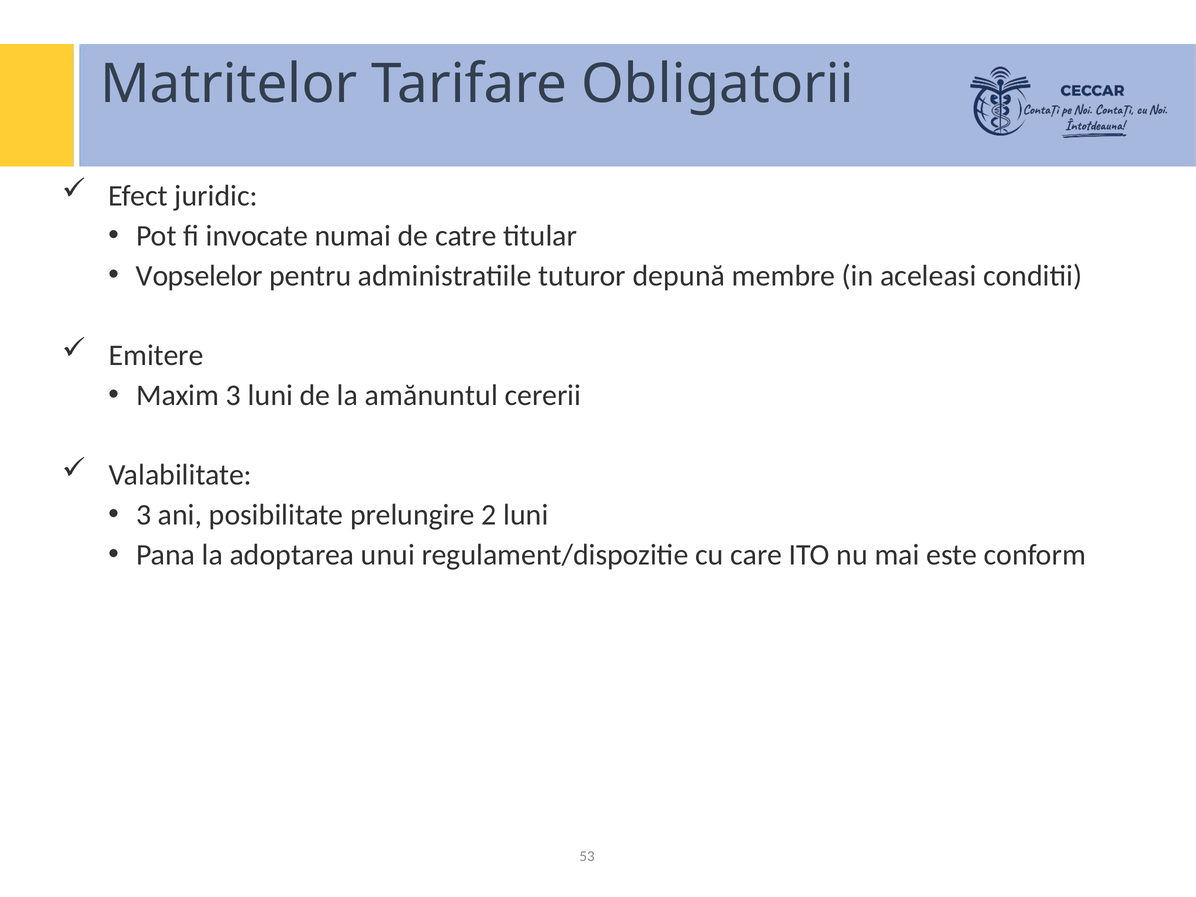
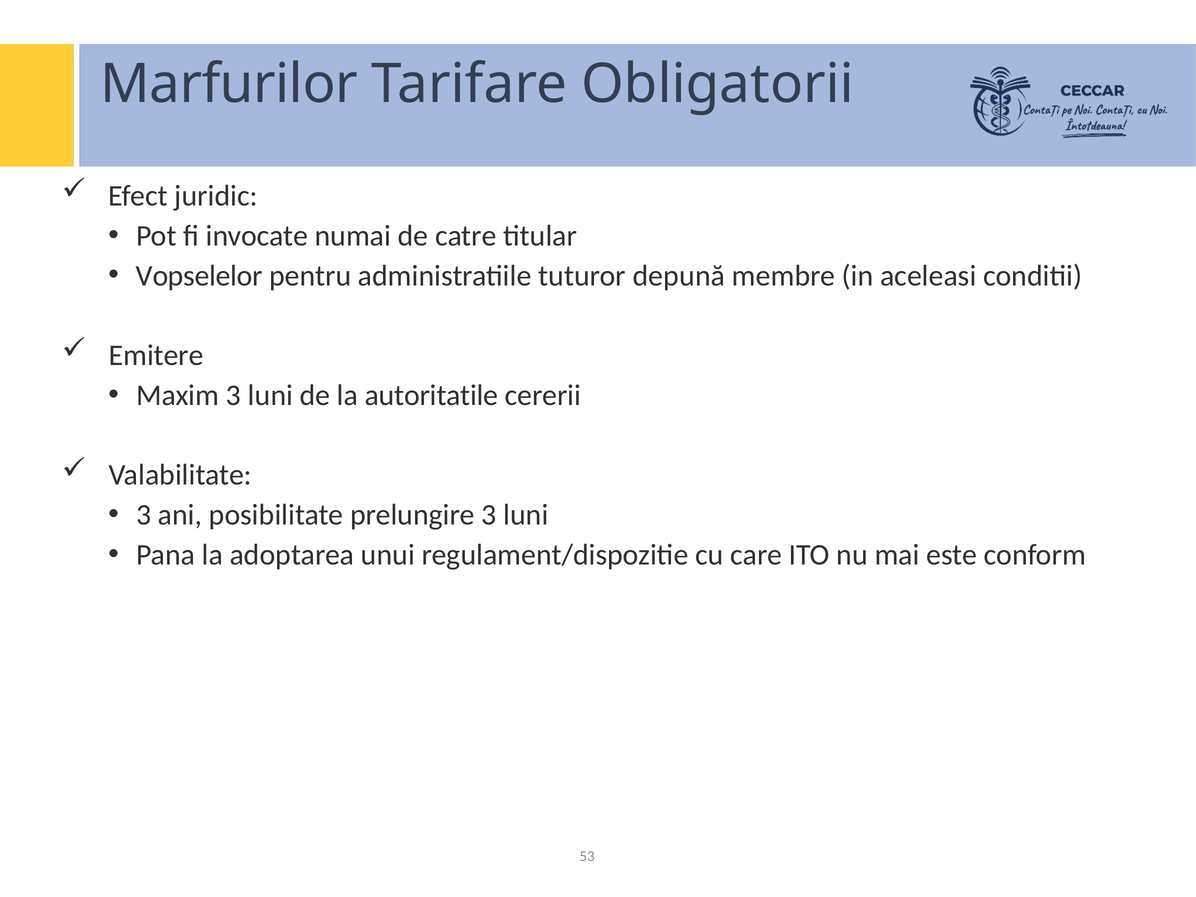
Matritelor: Matritelor -> Marfurilor (229, 84)
amănuntul: amănuntul -> autoritatile (432, 395)
prelungire 2: 2 -> 3 (489, 515)
